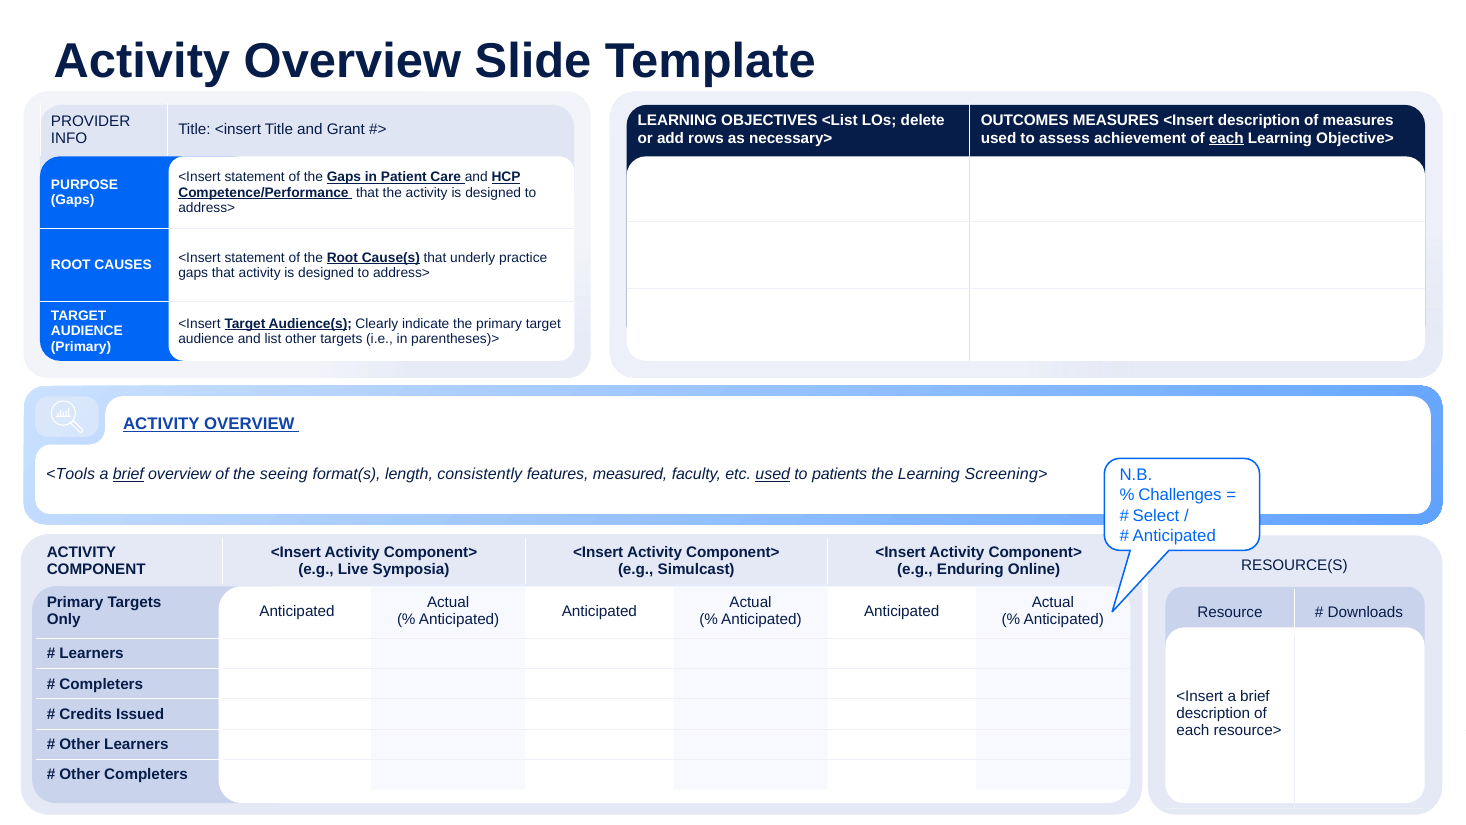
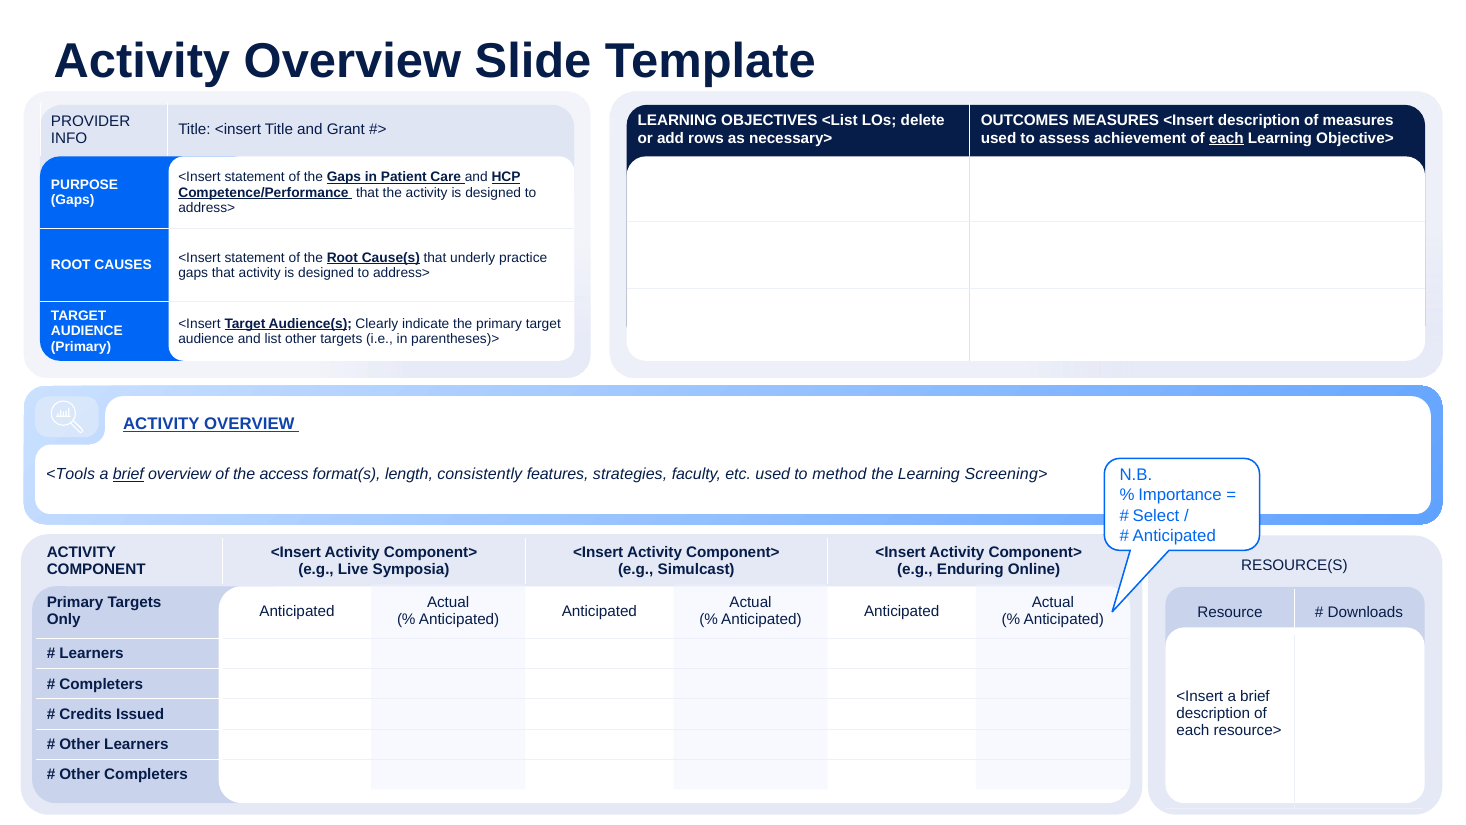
seeing: seeing -> access (284, 474)
measured: measured -> strategies (630, 474)
used underline: present -> none (773, 474)
patients: patients -> method (839, 474)
Challenges: Challenges -> Importance (1180, 495)
